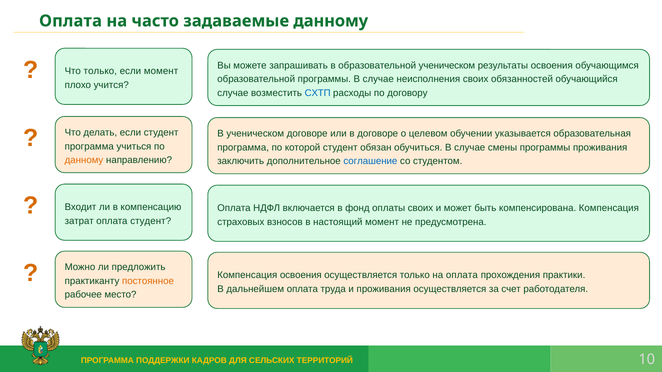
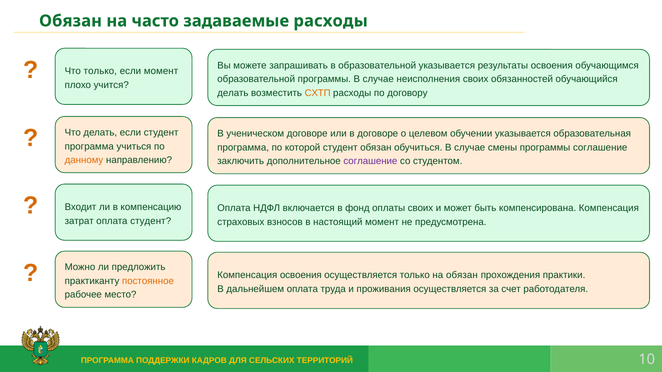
Оплата: Оплата -> Обязан (71, 21)
задаваемые данному: данному -> расходы (331, 21)
образовательной ученическом: ученическом -> указывается (447, 66)
случае: случае -> делать (233, 93)
СХТП colour: blue -> orange (318, 93)
программы проживания: проживания -> соглашение (600, 148)
соглашение colour: blue -> purple (370, 161)
на оплата: оплата -> обязан (462, 276)
